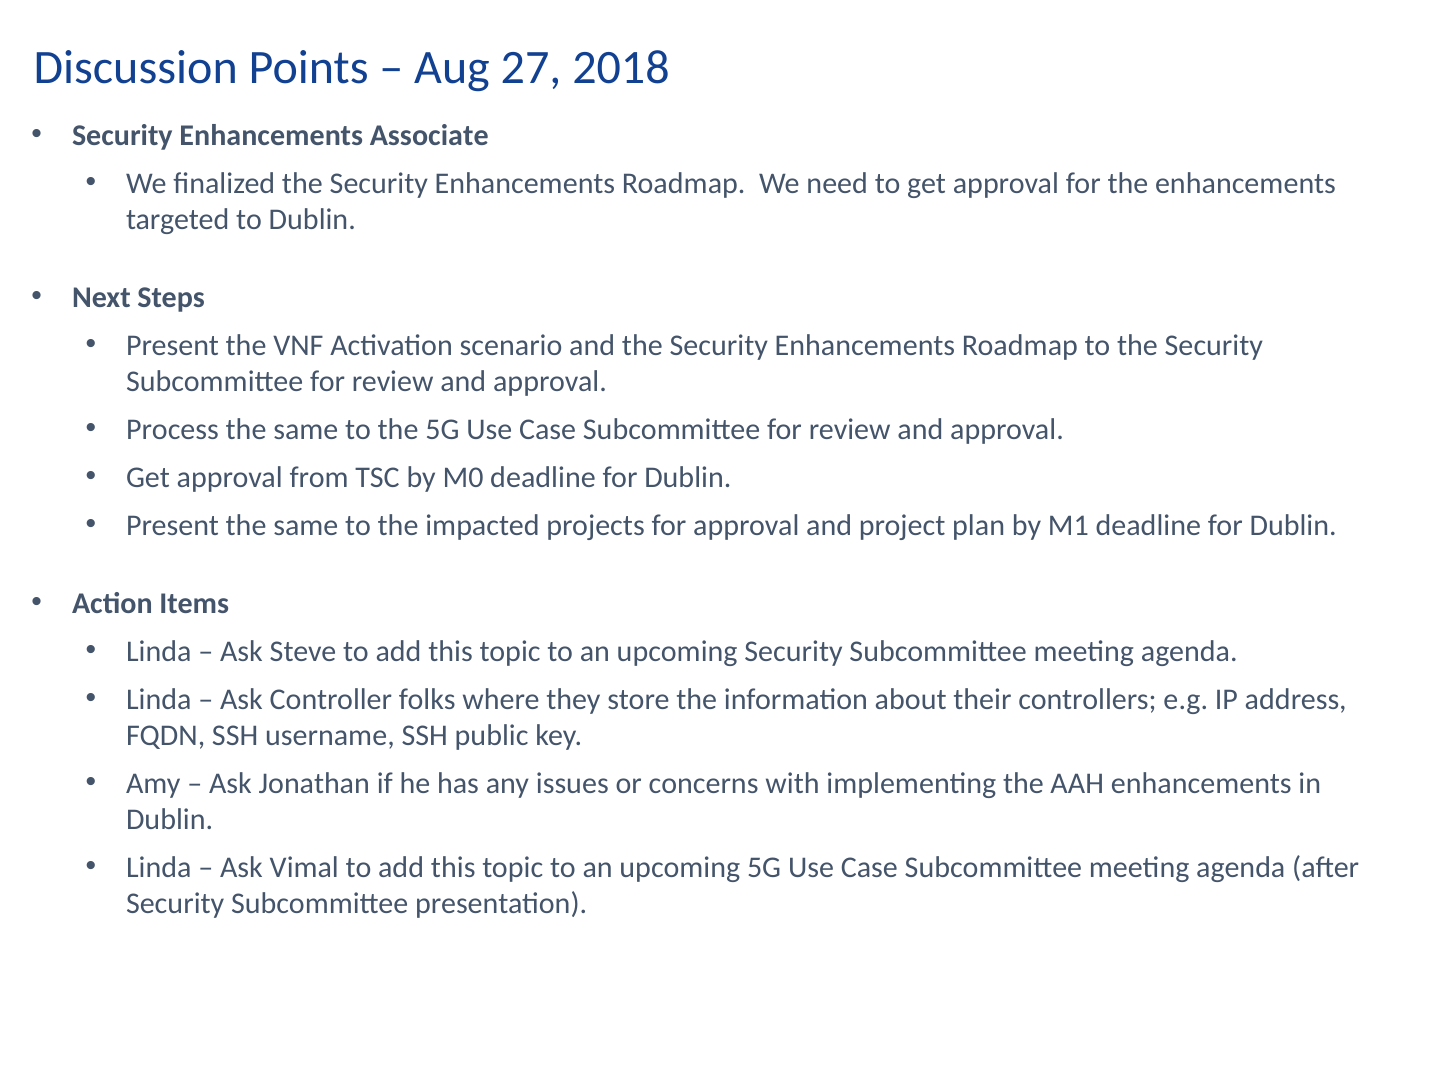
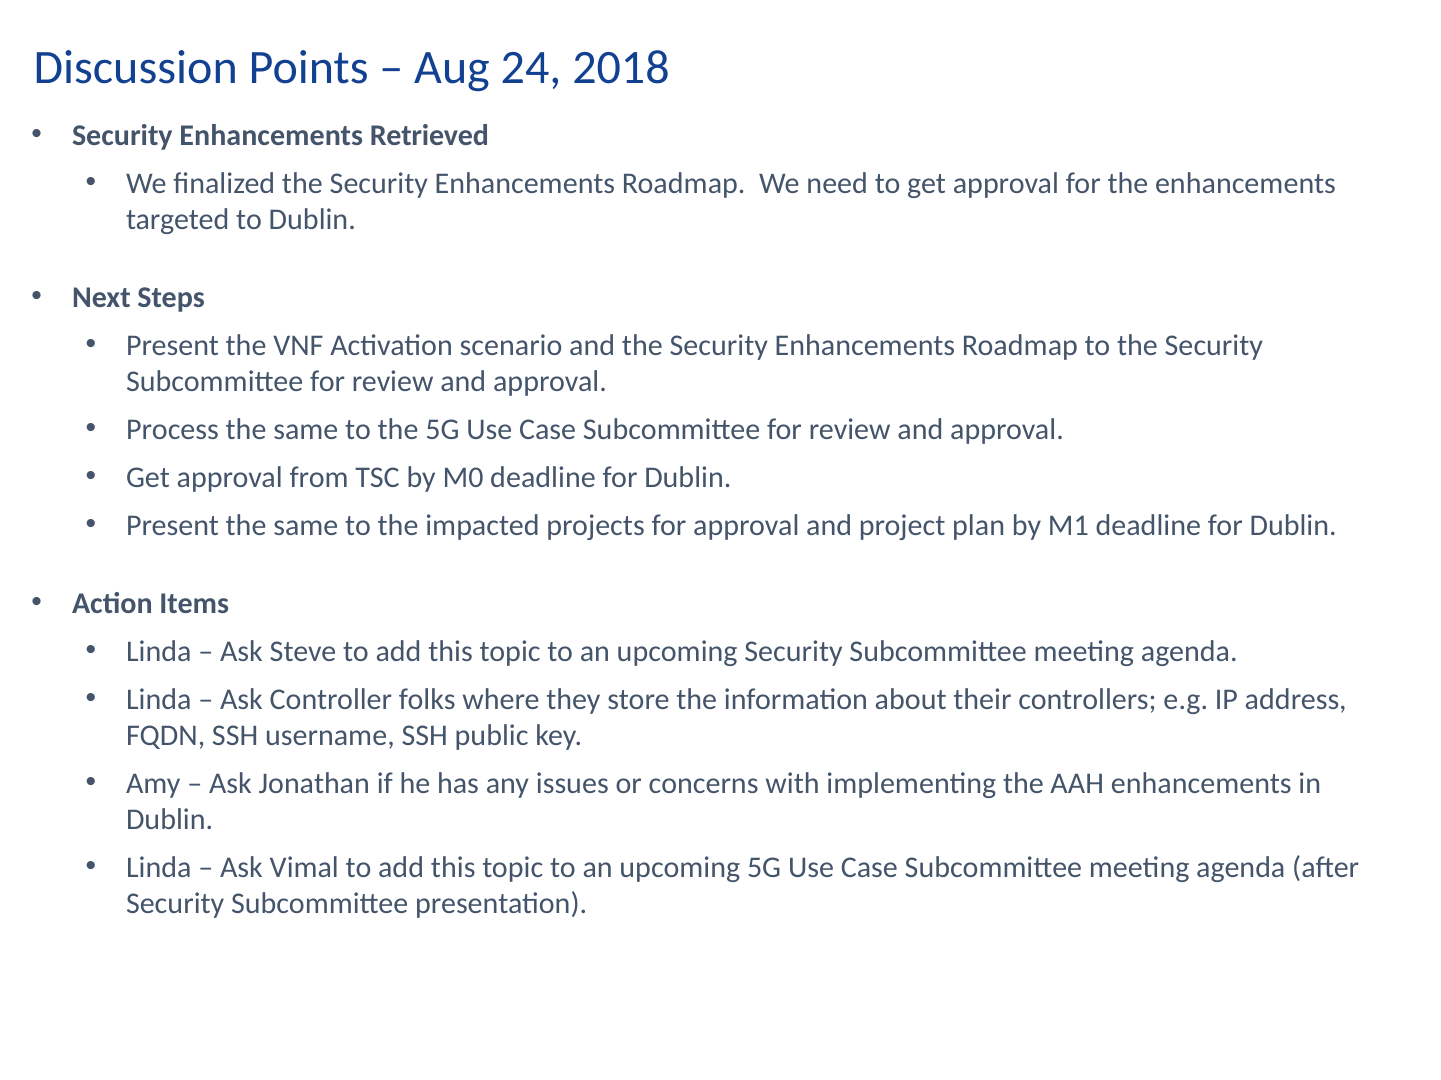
27: 27 -> 24 (531, 68)
Associate: Associate -> Retrieved (429, 135)
